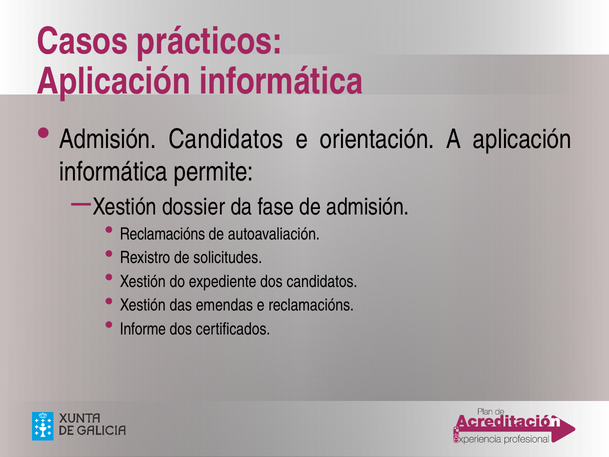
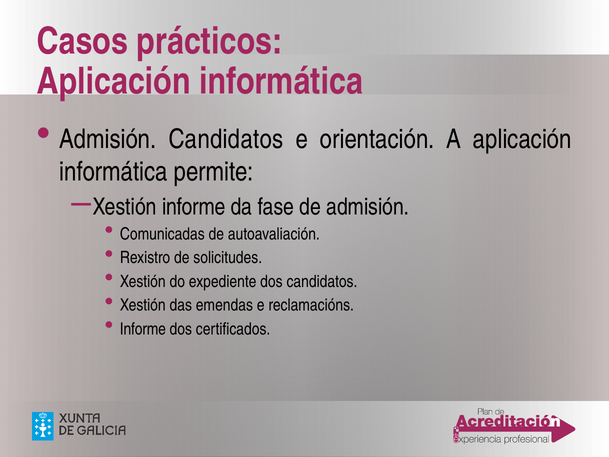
Xestión dossier: dossier -> informe (194, 207)
Reclamacións: Reclamacións -> Comunicadas (162, 234)
